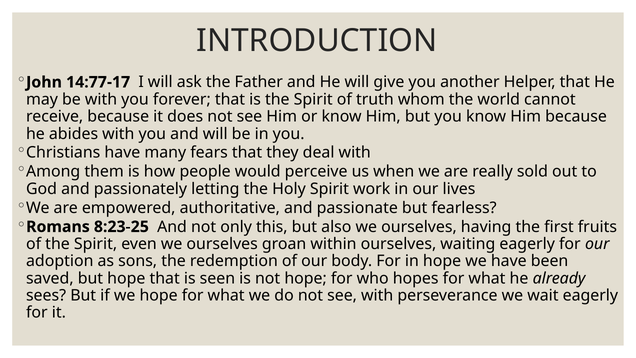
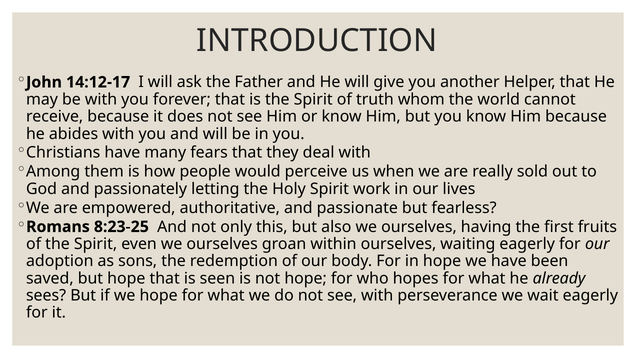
14:77-17: 14:77-17 -> 14:12-17 (98, 82)
